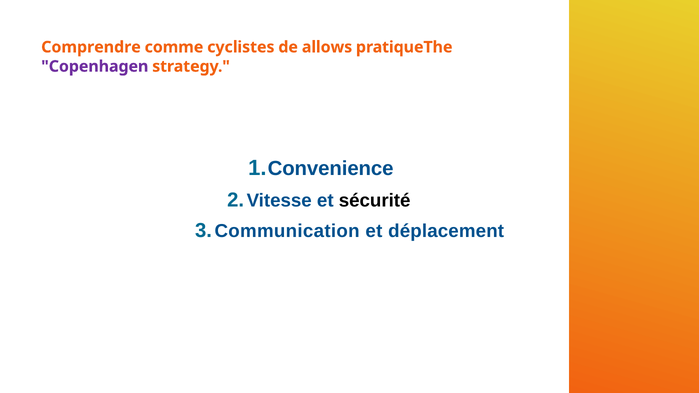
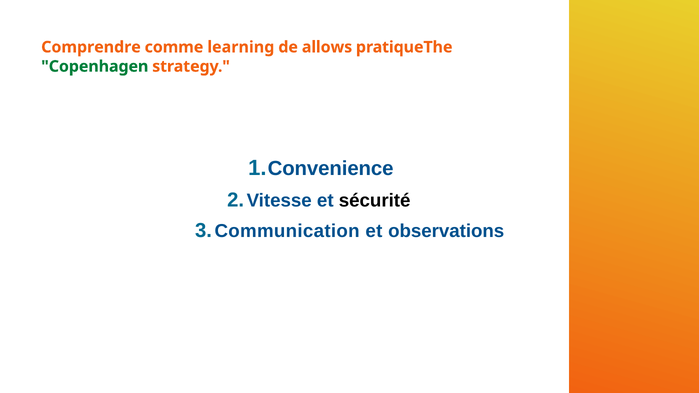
cyclistes: cyclistes -> learning (241, 47)
Copenhagen colour: purple -> green (95, 66)
déplacement: déplacement -> observations (446, 231)
